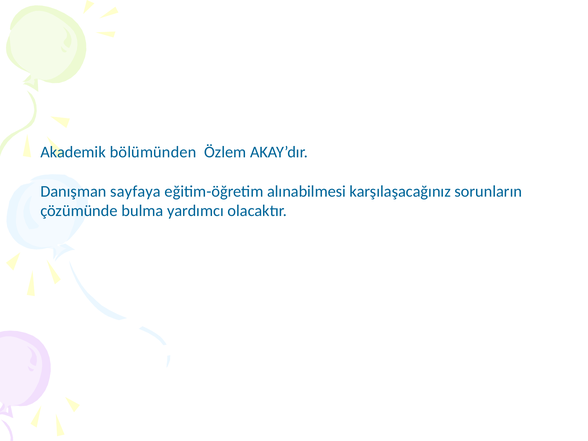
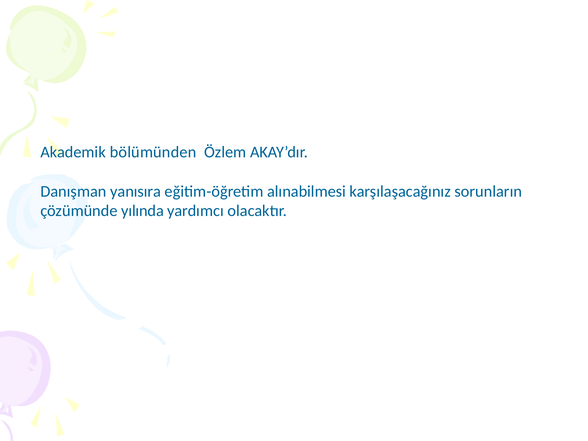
sayfaya: sayfaya -> yanısıra (136, 191)
bulma: bulma -> yılında (143, 211)
